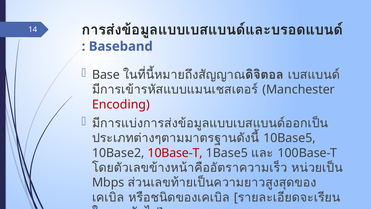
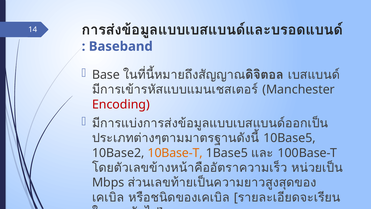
10Base-T colour: red -> orange (175, 153)
